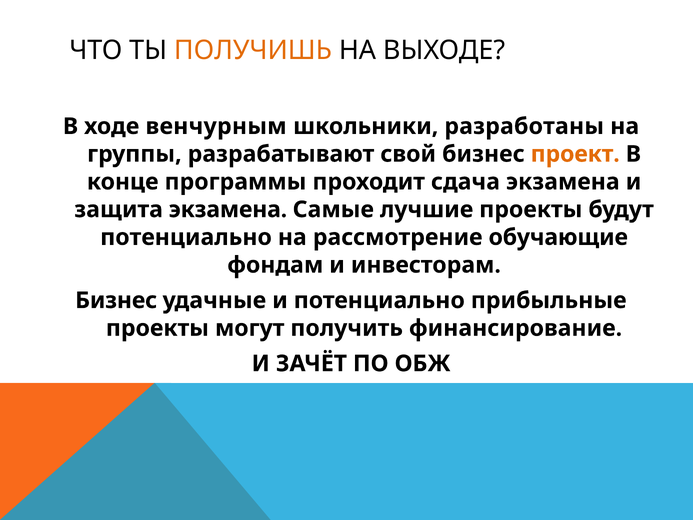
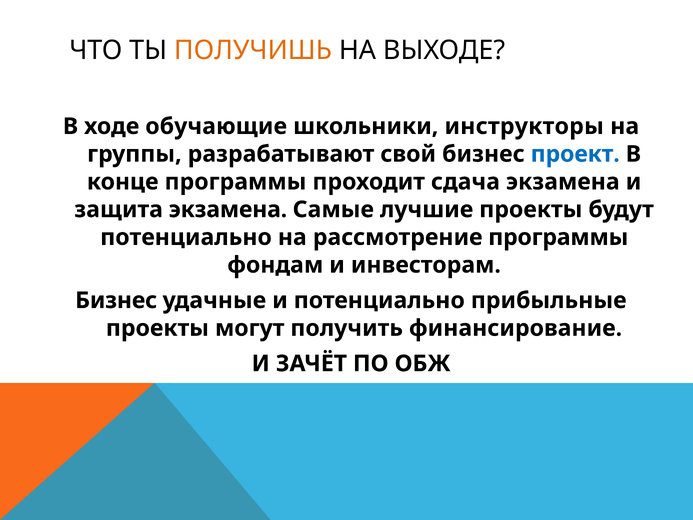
венчурным: венчурным -> обучающие (216, 126)
разработаны: разработаны -> инструкторы (524, 126)
проект colour: orange -> blue (575, 154)
рассмотрение обучающие: обучающие -> программы (558, 237)
